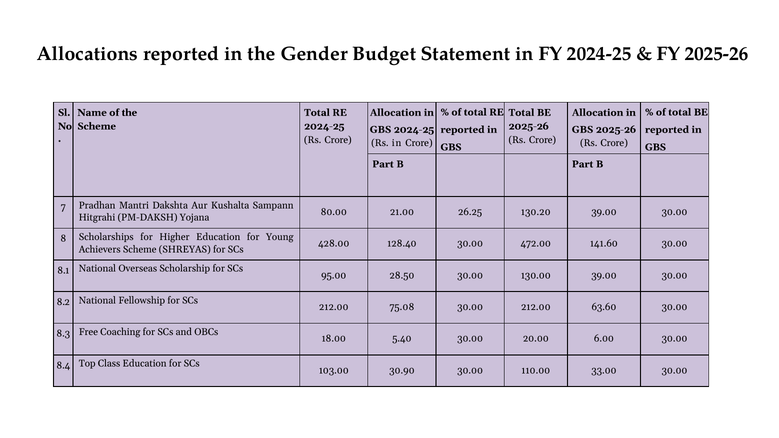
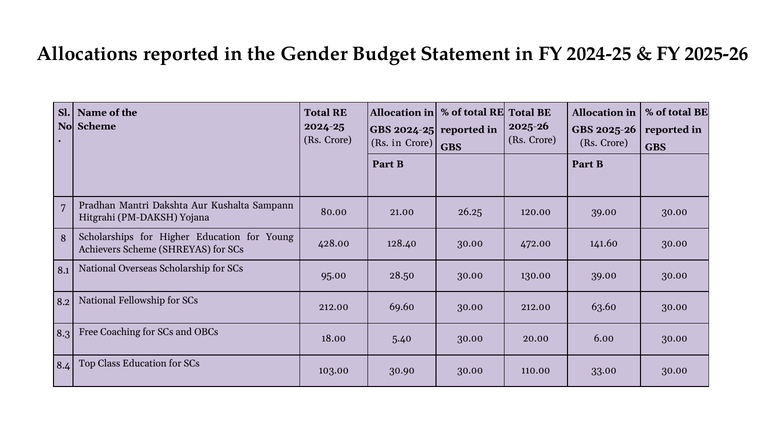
130.20: 130.20 -> 120.00 (536, 212)
75.08: 75.08 -> 69.60 (402, 307)
